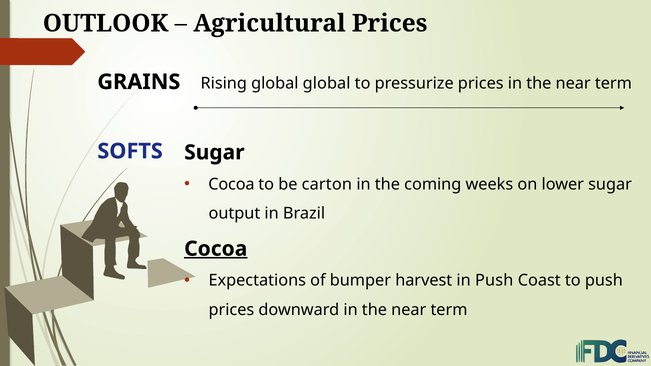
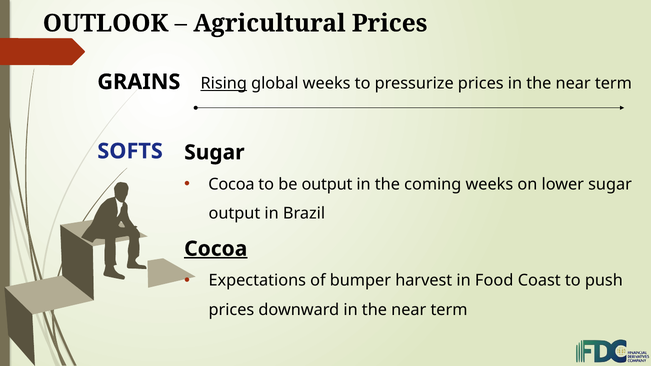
Rising underline: none -> present (224, 84)
global global: global -> weeks (327, 84)
be carton: carton -> output (327, 184)
in Push: Push -> Food (494, 281)
